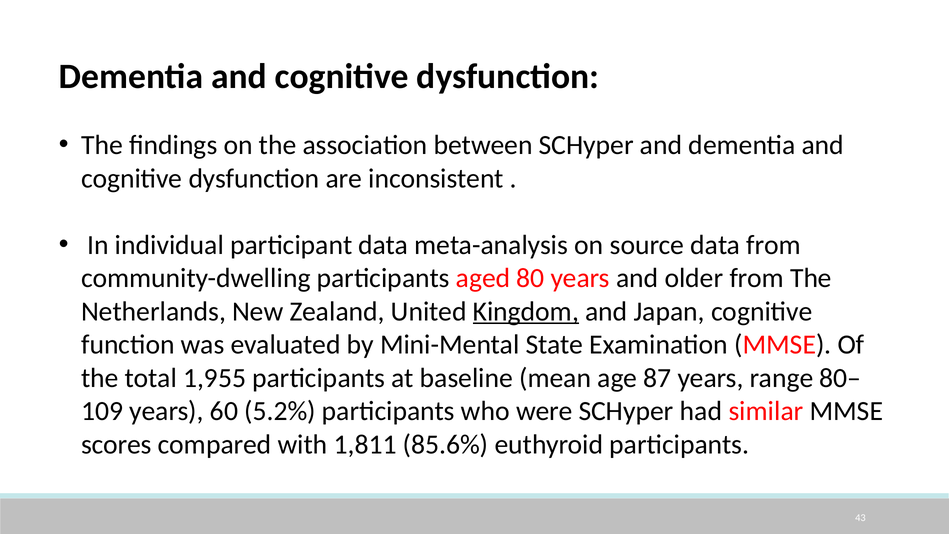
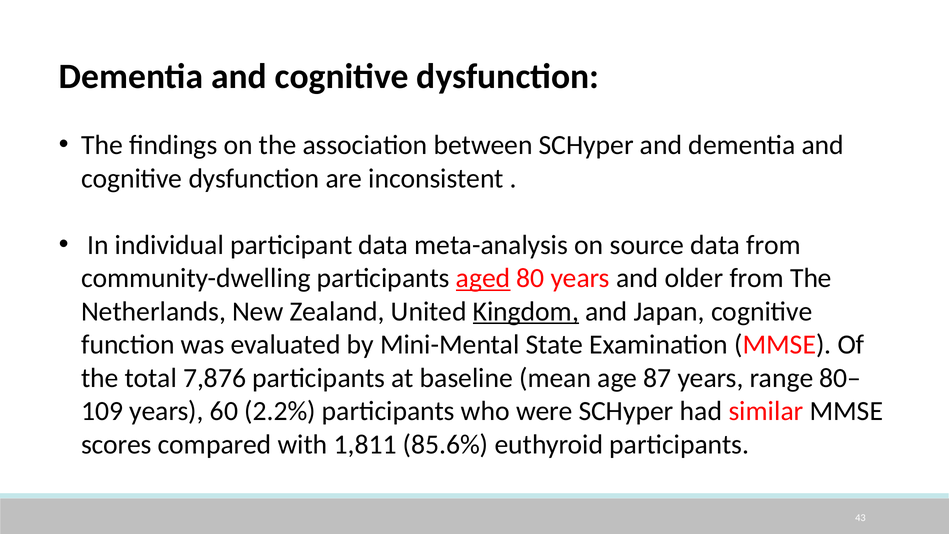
aged underline: none -> present (483, 278)
1,955: 1,955 -> 7,876 (215, 378)
5.2%: 5.2% -> 2.2% (280, 411)
